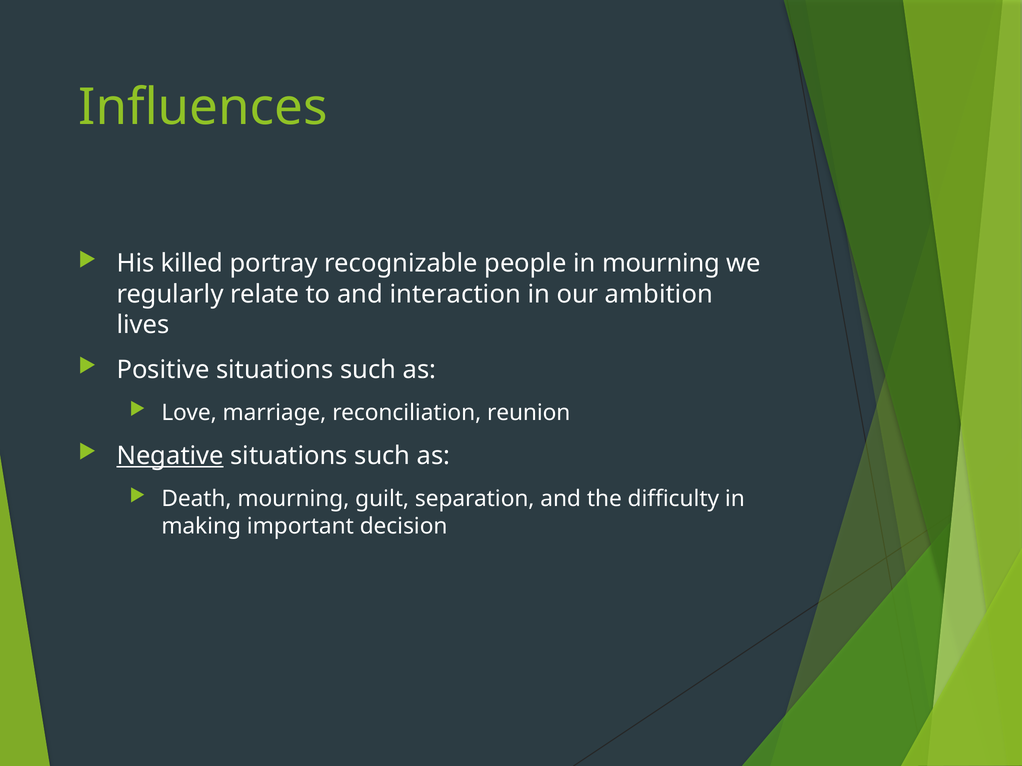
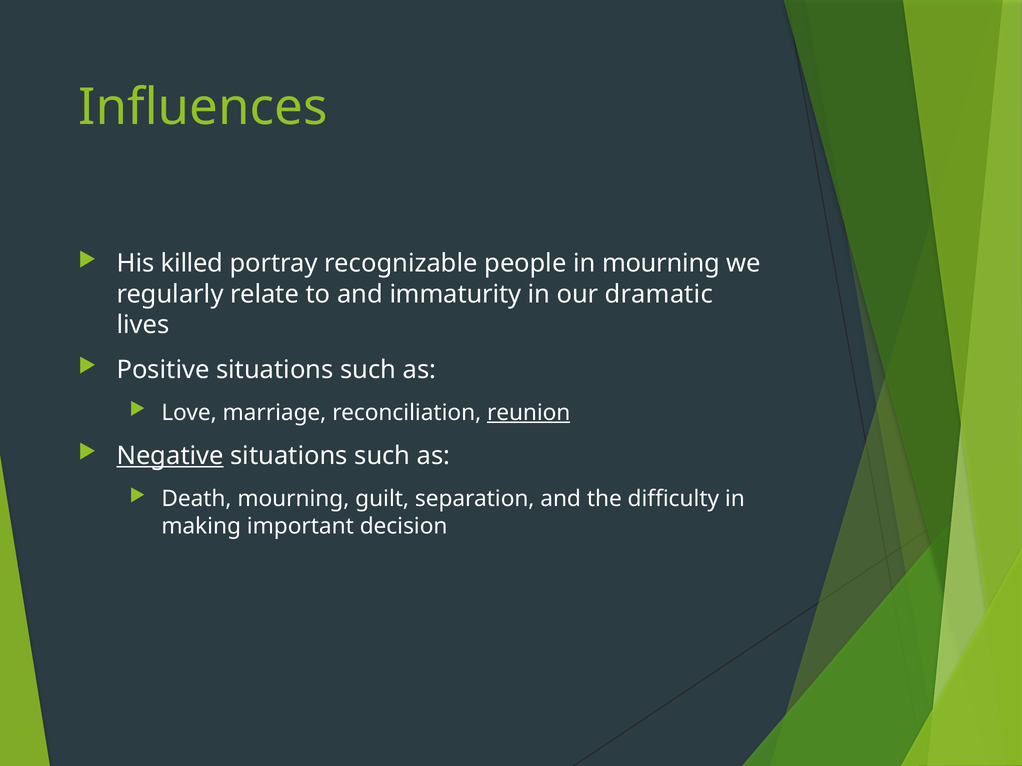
interaction: interaction -> immaturity (455, 294)
ambition: ambition -> dramatic (659, 294)
reunion underline: none -> present (529, 413)
